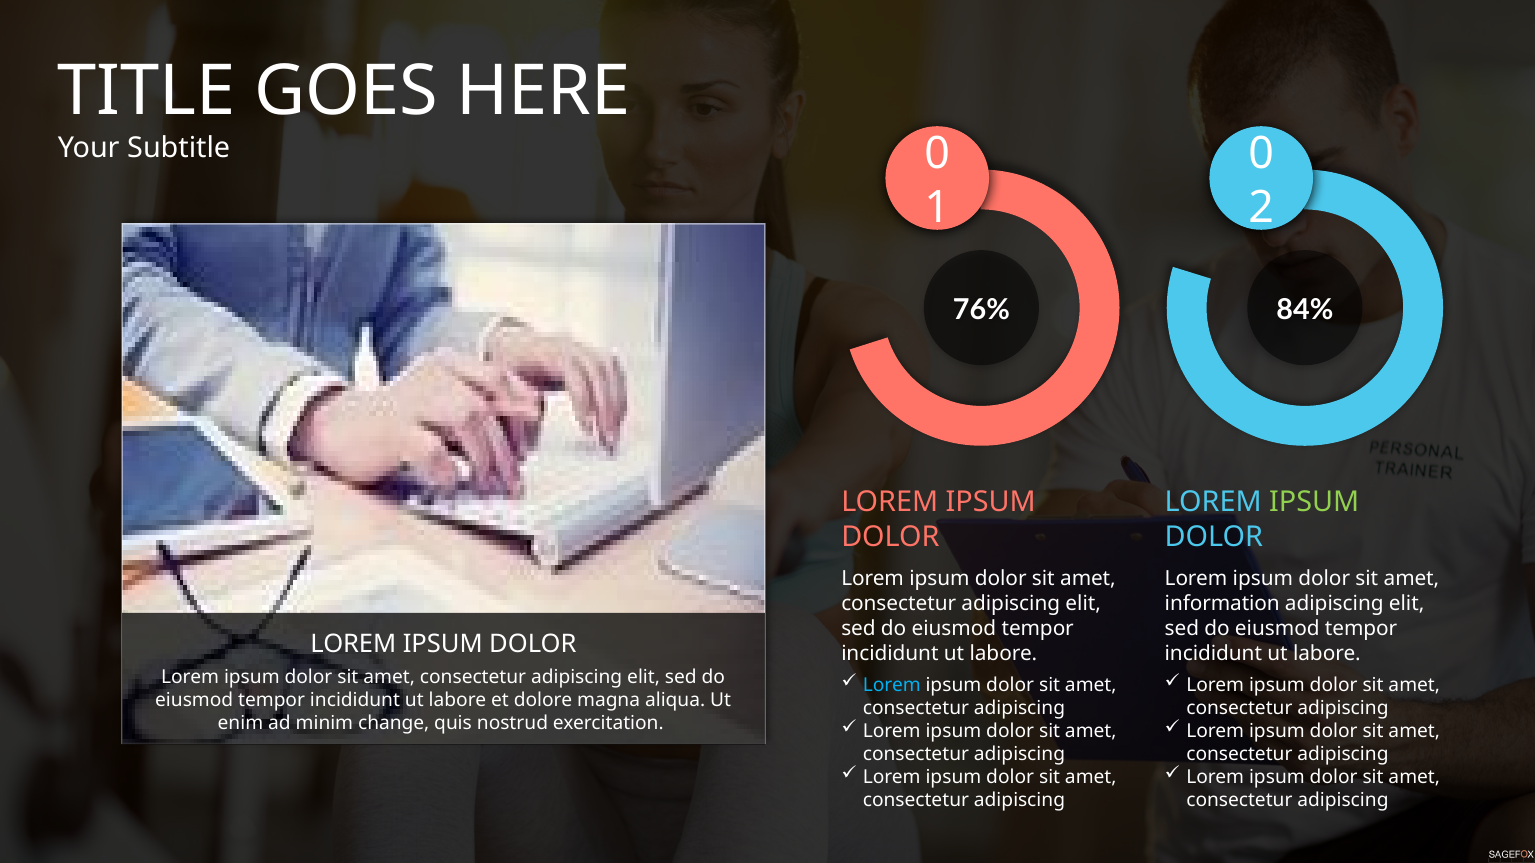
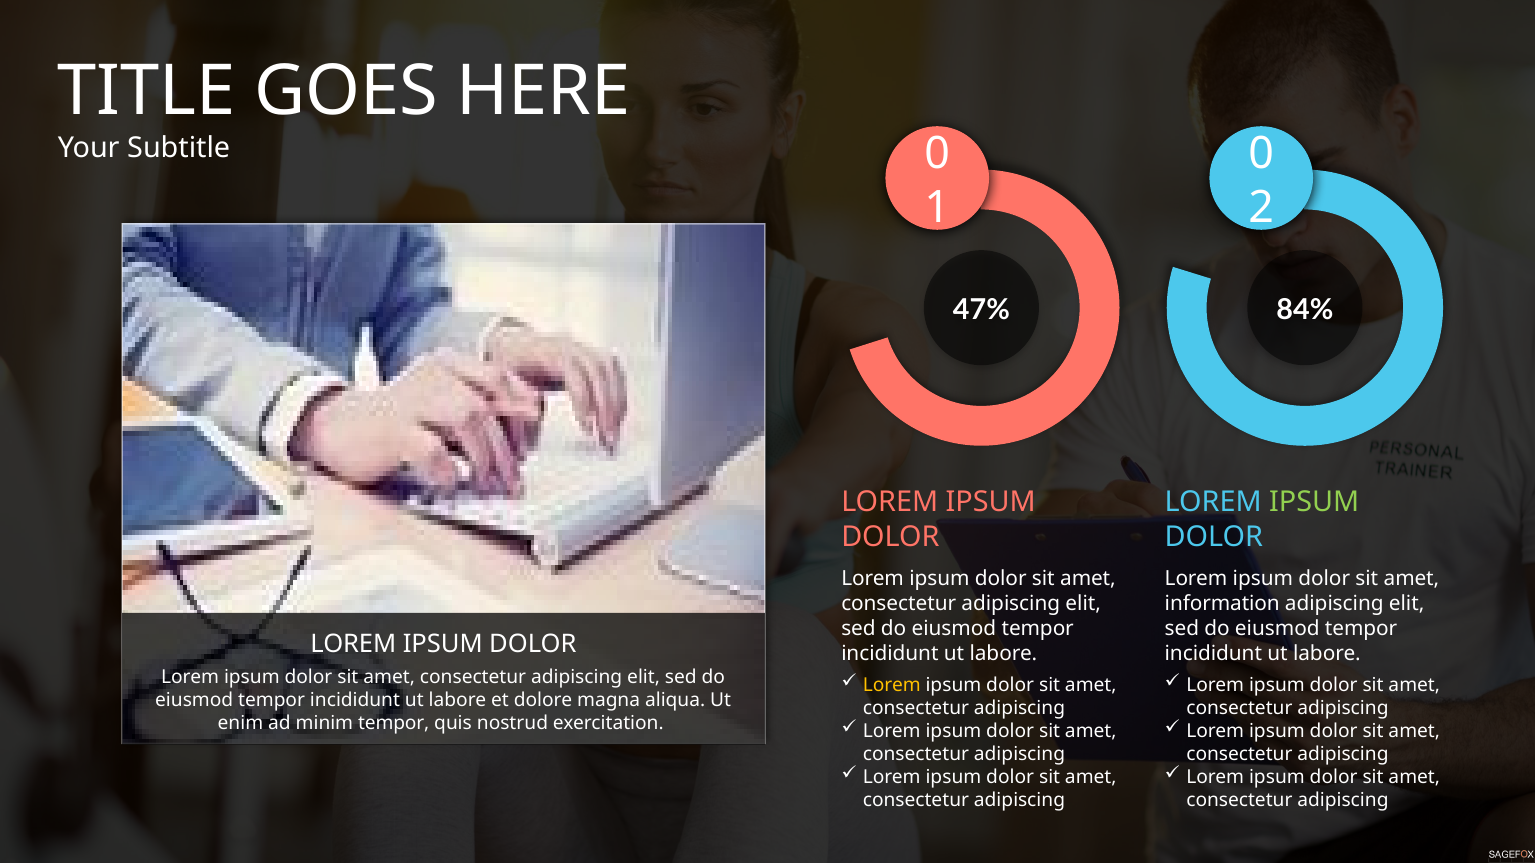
76%: 76% -> 47% (981, 310)
Lorem colour: light blue -> yellow (892, 686)
minim change: change -> tempor (394, 723)
